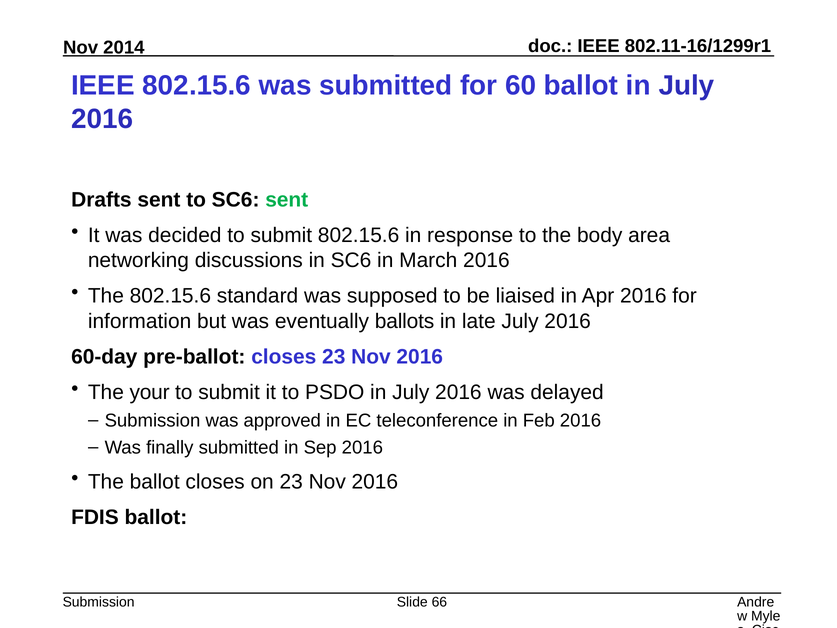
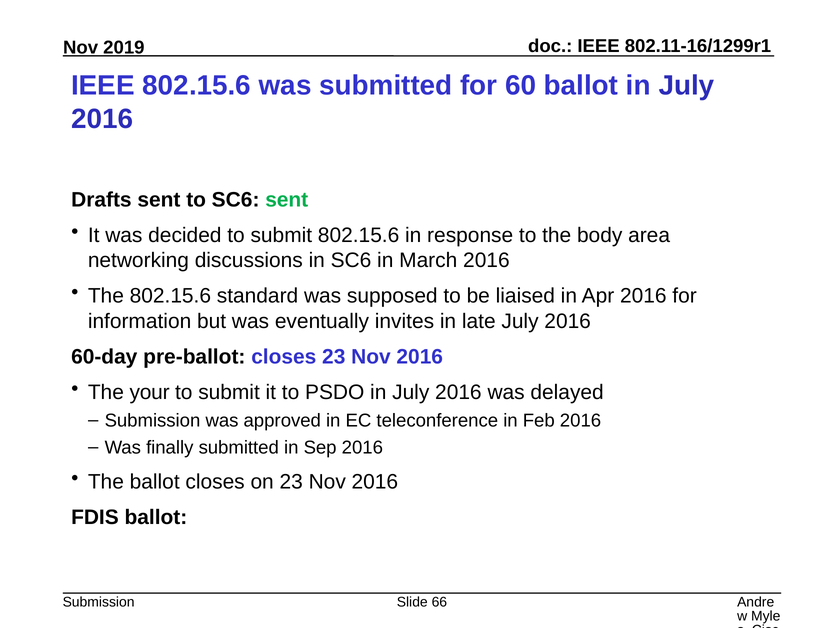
2014: 2014 -> 2019 (124, 48)
ballots: ballots -> invites (404, 321)
